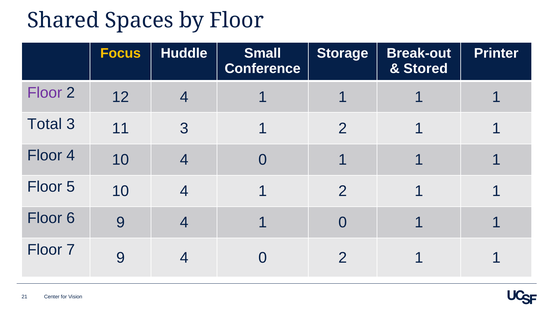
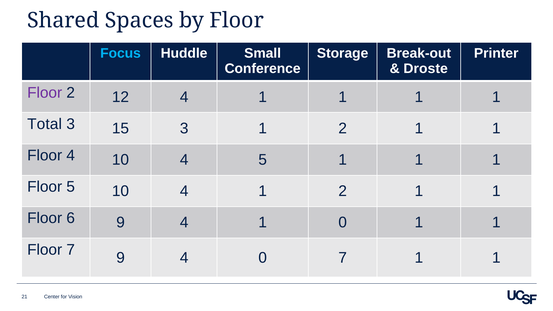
Focus colour: yellow -> light blue (121, 53)
Stored: Stored -> Droste (426, 69)
11: 11 -> 15 (120, 128)
10 4 0: 0 -> 5 (263, 160)
0 2: 2 -> 7 (343, 258)
